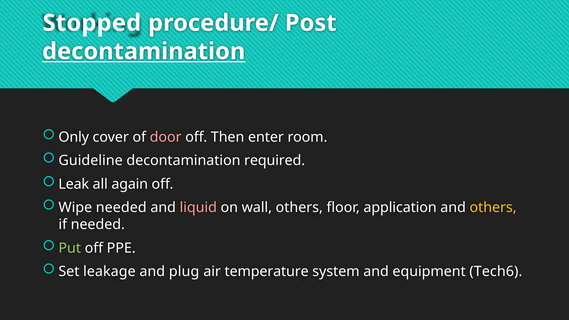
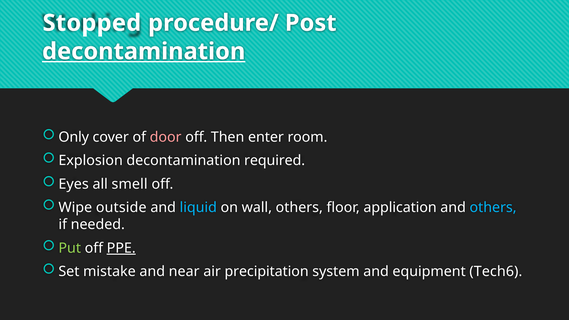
Guideline: Guideline -> Explosion (91, 161)
Leak: Leak -> Eyes (74, 184)
again: again -> smell (130, 184)
Wipe needed: needed -> outside (121, 208)
liquid colour: pink -> light blue (198, 208)
others colour: yellow -> light blue (493, 208)
PPE underline: none -> present (121, 248)
leakage: leakage -> mistake (109, 272)
plug: plug -> near (184, 272)
temperature: temperature -> precipitation (267, 272)
